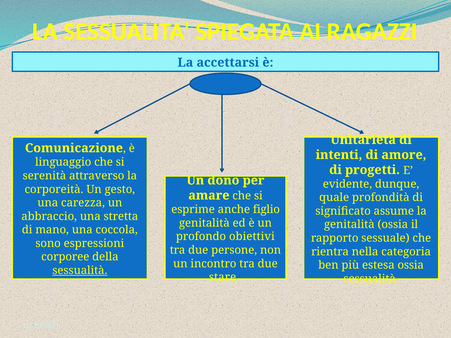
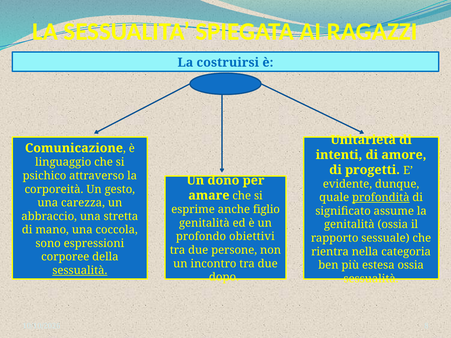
accettarsi: accettarsi -> costruirsi (228, 63)
serenità: serenità -> psichico (44, 176)
profondità underline: none -> present (381, 198)
stare: stare -> dopo (224, 277)
